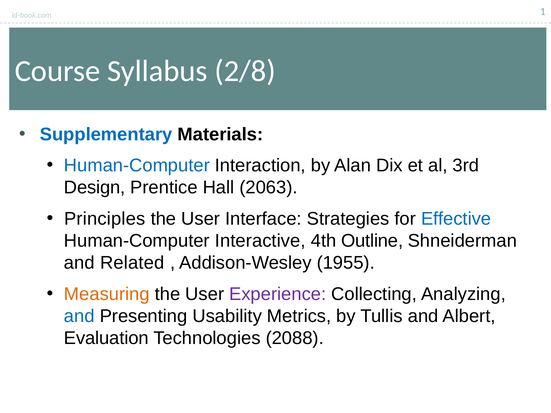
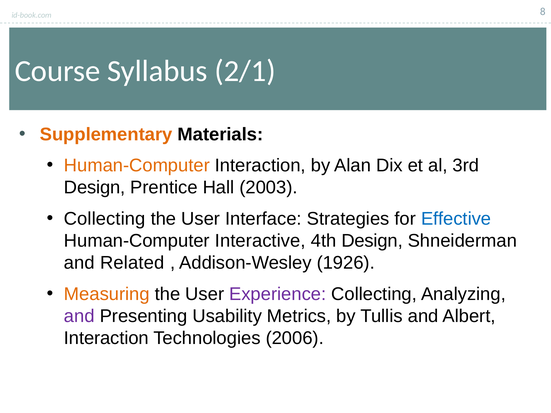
1: 1 -> 8 (543, 12)
2/8: 2/8 -> 2/1 (245, 71)
Supplementary colour: blue -> orange (106, 134)
Human-Computer colour: blue -> orange (137, 166)
2063: 2063 -> 2003 (269, 188)
Principles: Principles -> Collecting (105, 219)
4th Outline: Outline -> Design (372, 241)
1955: 1955 -> 1926 (346, 263)
and colour: blue -> purple (79, 316)
Evaluation: Evaluation -> Interaction (106, 338)
2088: 2088 -> 2006 (295, 338)
